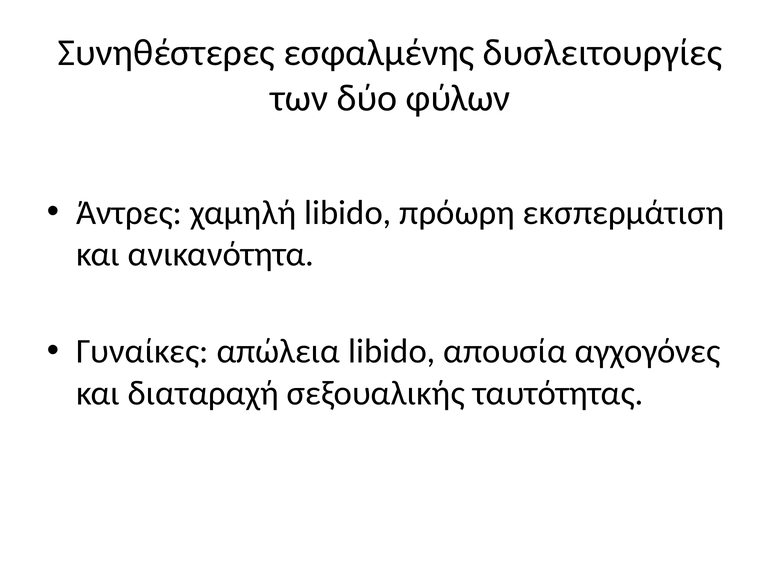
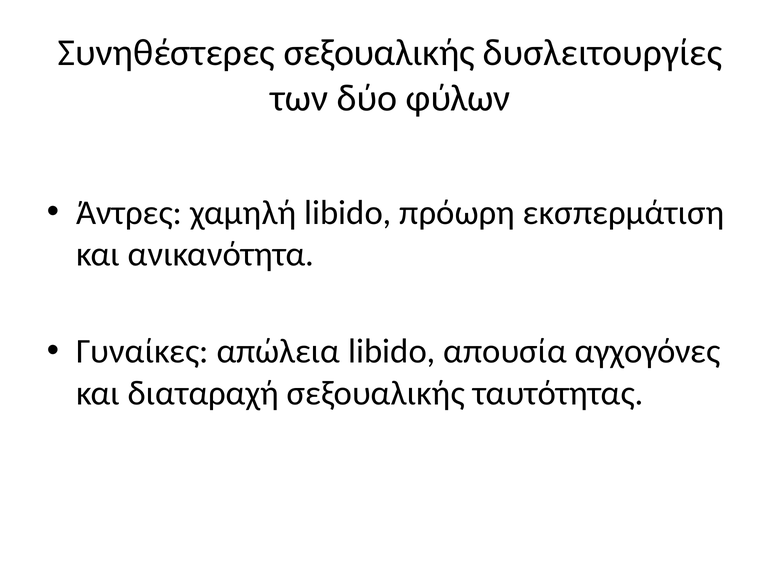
Συνηθέστερες εσφαλμένης: εσφαλμένης -> σεξουαλικής (379, 53)
